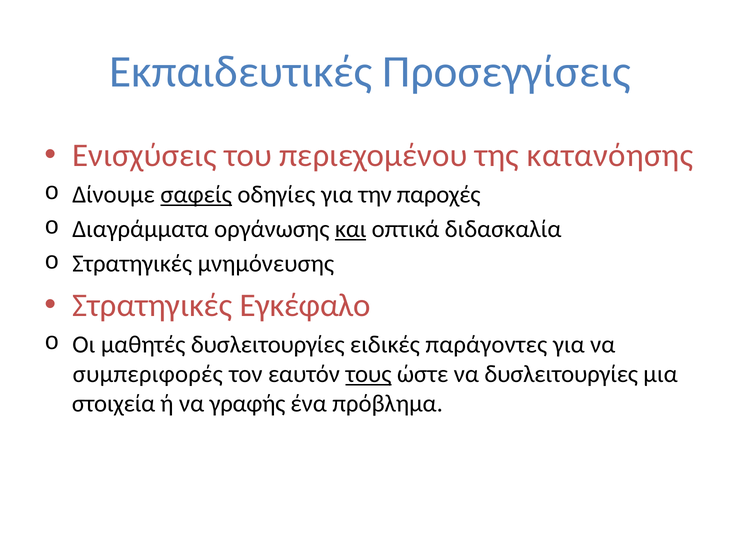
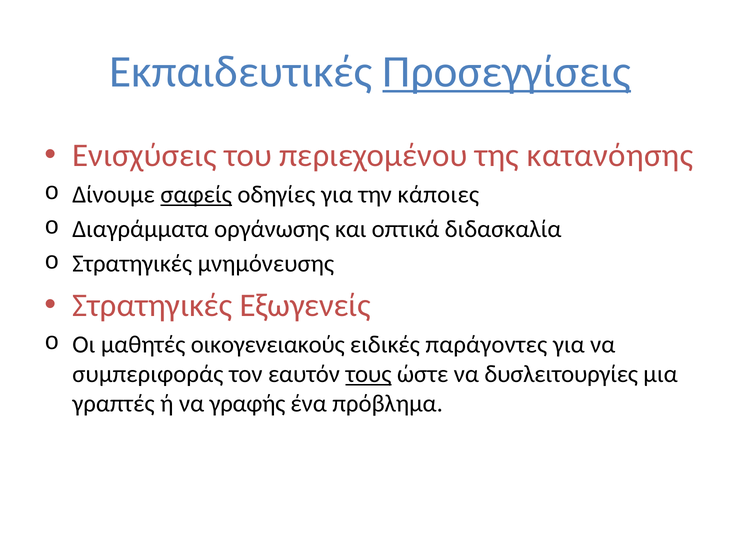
Προσεγγίσεις underline: none -> present (507, 72)
παροχές: παροχές -> κάποιες (438, 194)
και underline: present -> none (351, 229)
Εγκέφαλο: Εγκέφαλο -> Εξωγενείς (305, 305)
μαθητές δυσλειτουργίες: δυσλειτουργίες -> οικογενειακούς (268, 344)
συμπεριφορές: συμπεριφορές -> συμπεριφοράς (148, 374)
στοιχεία: στοιχεία -> γραπτές (113, 404)
